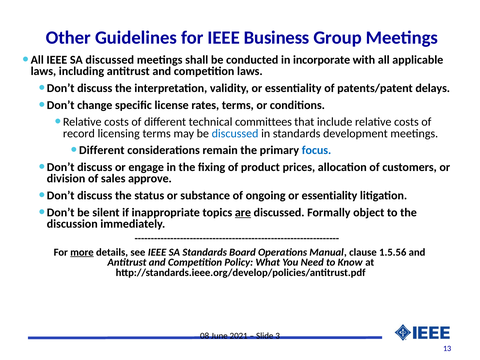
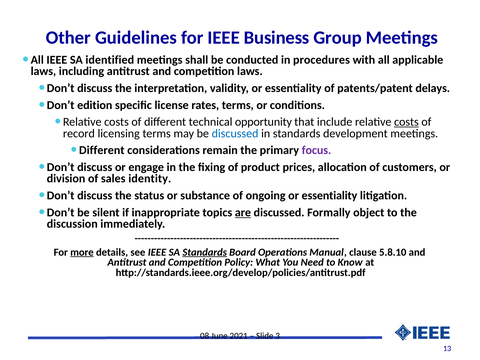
SA discussed: discussed -> identified (110, 60)
incorporate: incorporate -> procedures (321, 60)
change: change -> edition (95, 105)
committees: committees -> opportunity (263, 122)
costs underline: none -> present (406, 122)
focus colour: blue -> purple (317, 150)
approve: approve -> identity (150, 179)
Standards underline: none -> present (205, 252)
1.5.56: 1.5.56 -> 5.8.10 (393, 252)
